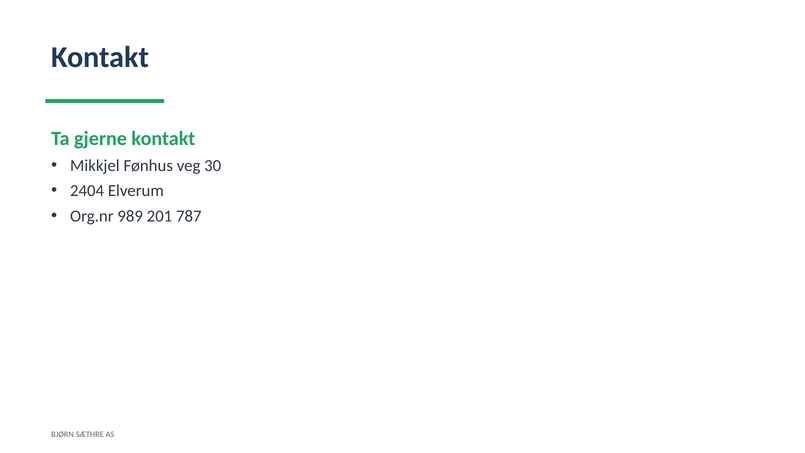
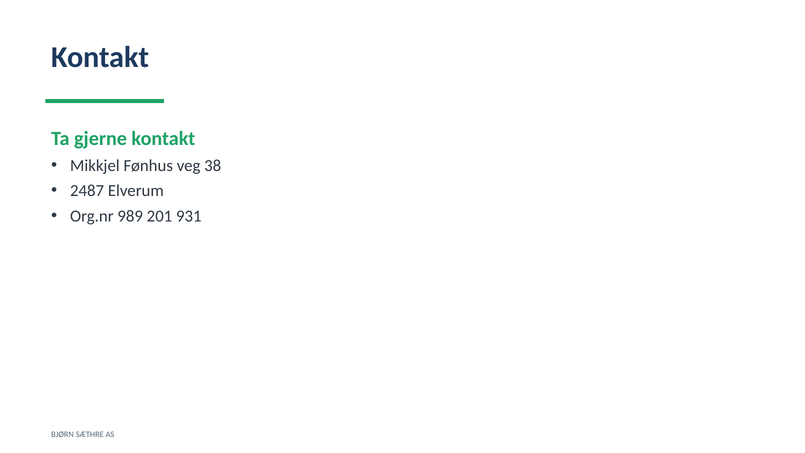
30: 30 -> 38 (213, 166)
2404: 2404 -> 2487 (87, 191)
787: 787 -> 931 (189, 216)
